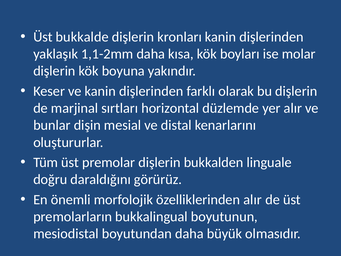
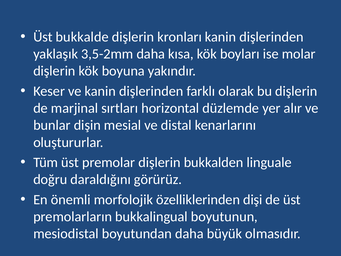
1,1-2mm: 1,1-2mm -> 3,5-2mm (107, 54)
özelliklerinden alır: alır -> dişi (253, 199)
